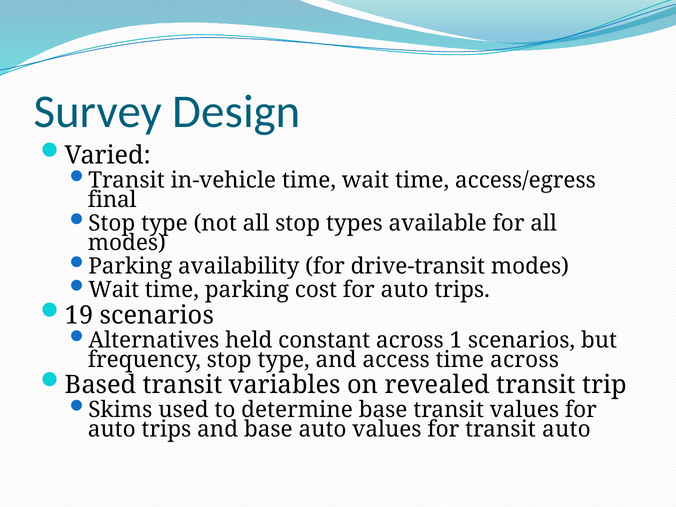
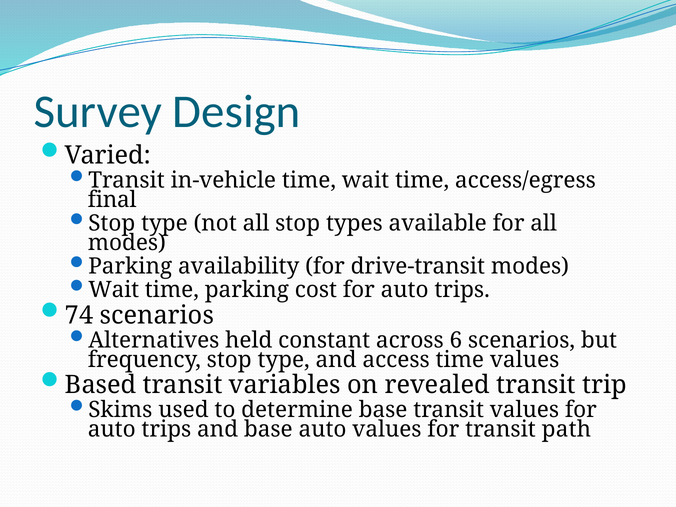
19: 19 -> 74 (79, 315)
1: 1 -> 6 (456, 340)
time across: across -> values (525, 360)
transit auto: auto -> path (566, 429)
